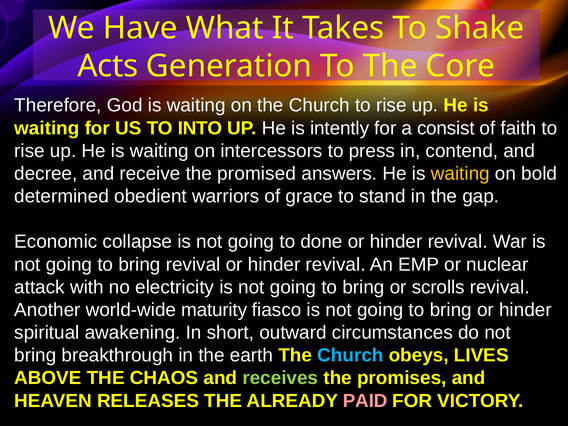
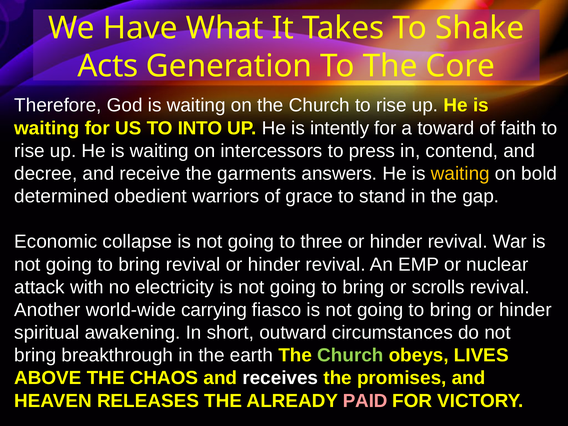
consist: consist -> toward (446, 128)
promised: promised -> garments (257, 174)
done: done -> three (322, 242)
maturity: maturity -> carrying (214, 310)
Church colour: light blue -> light green (350, 355)
receives colour: light green -> white (280, 378)
